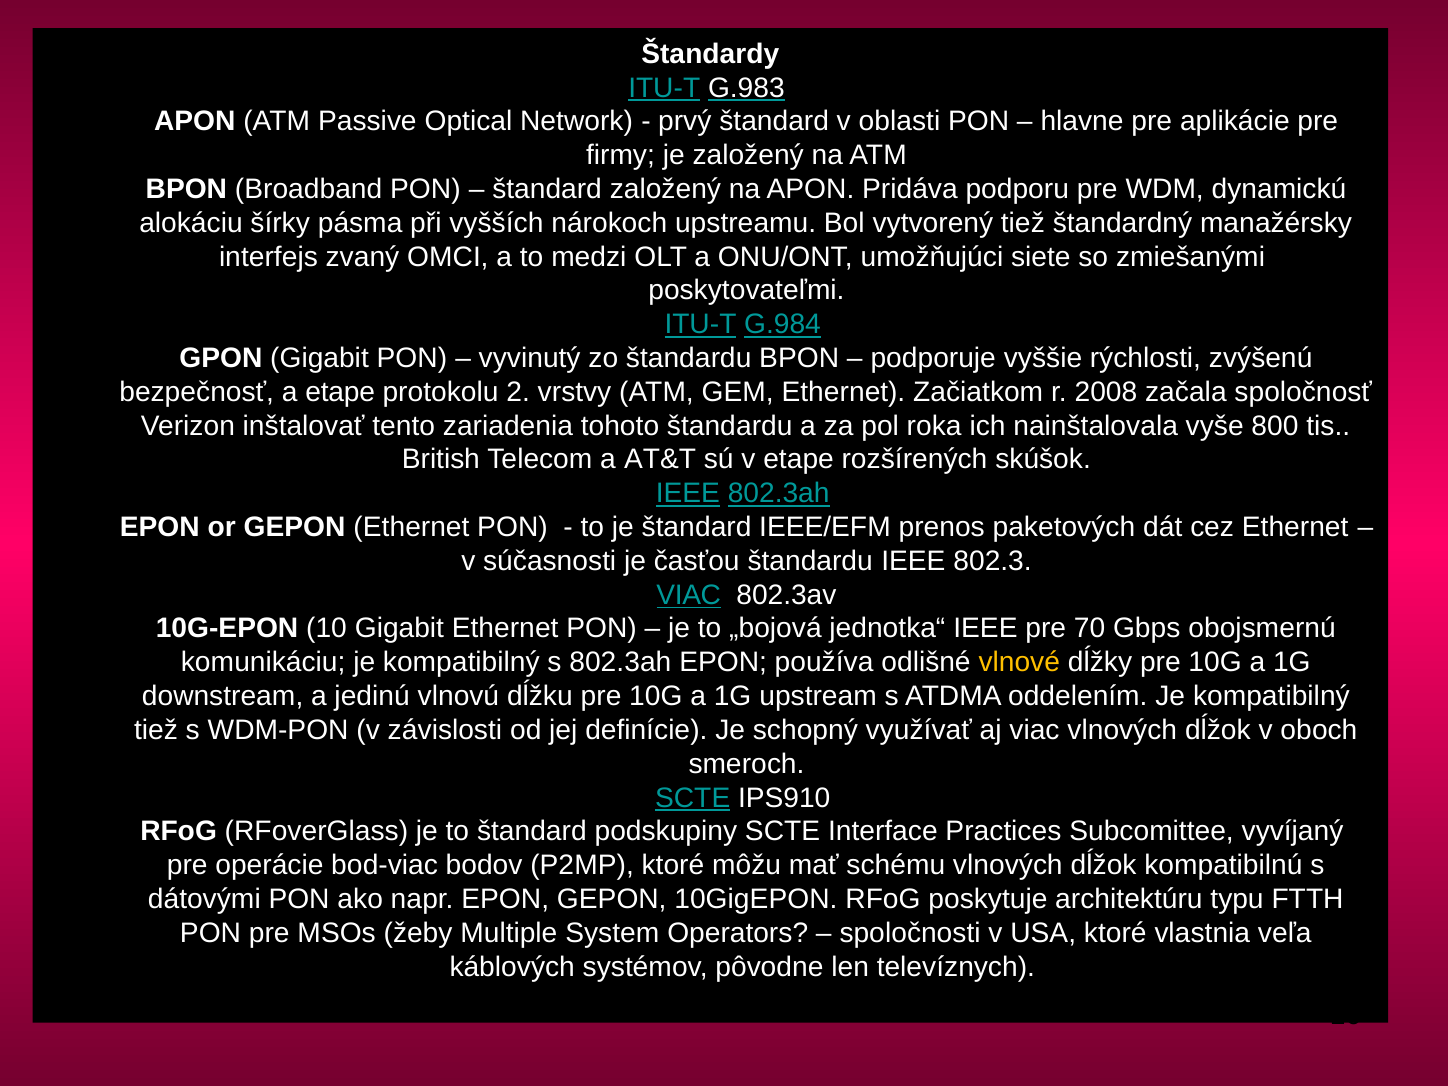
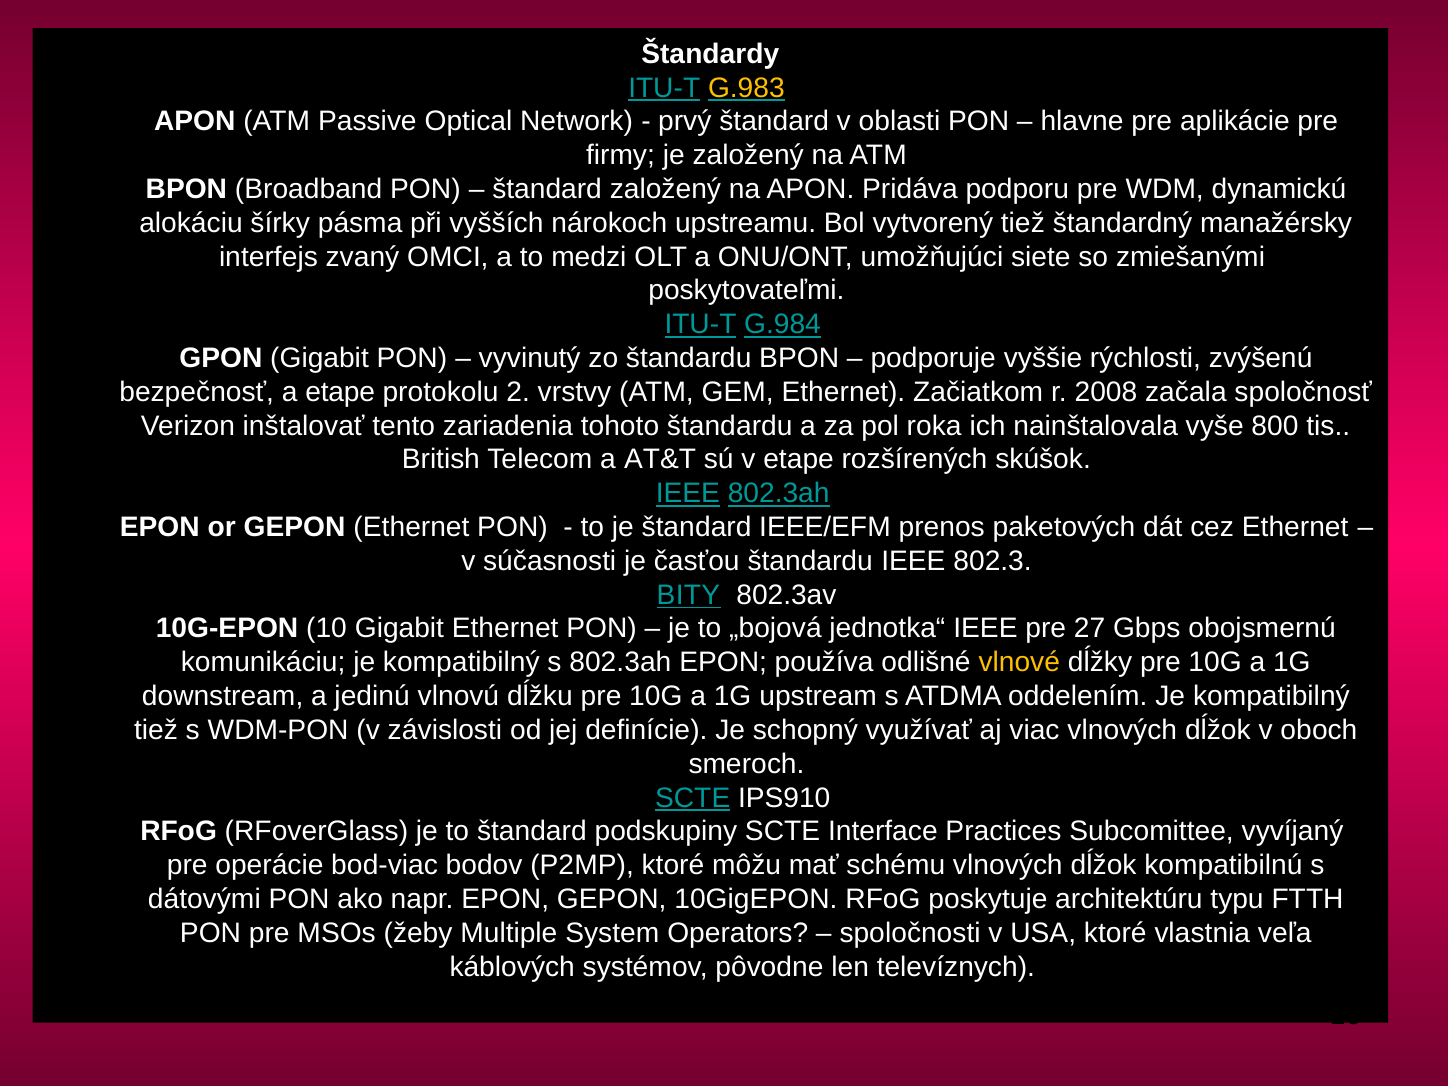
G.983 colour: white -> yellow (746, 88)
VIAC: VIAC -> BITY (688, 595)
70: 70 -> 27 (1090, 629)
